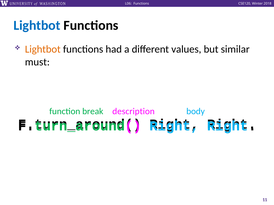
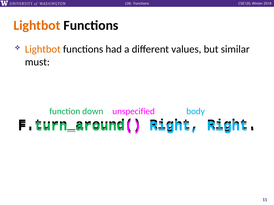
Lightbot colour: blue -> orange (37, 25)
break: break -> down (93, 112)
description: description -> unspecified (134, 112)
